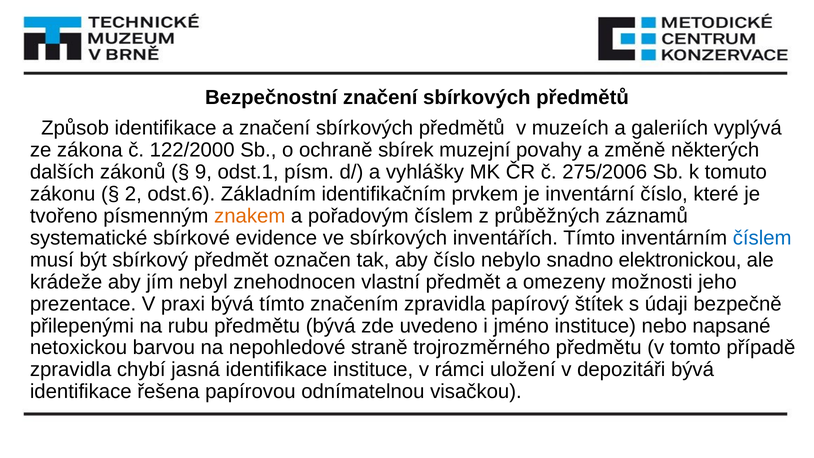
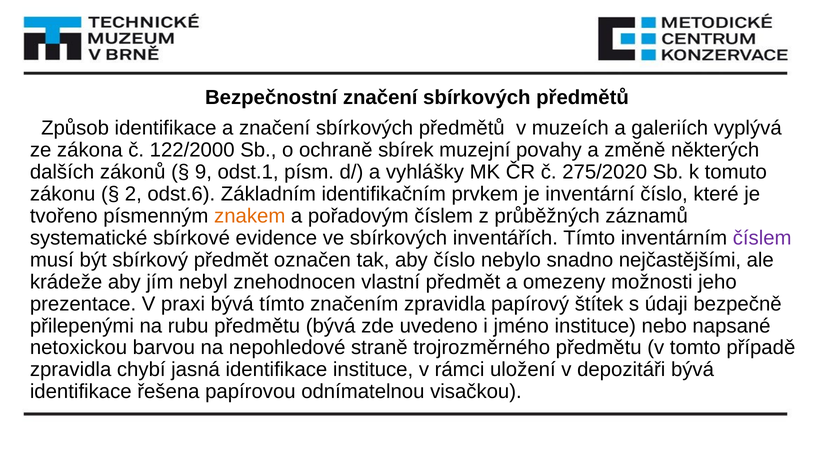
275/2006: 275/2006 -> 275/2020 (605, 172)
číslem colour: blue -> purple (762, 238)
elektronickou: elektronickou -> nejčastějšími (680, 260)
